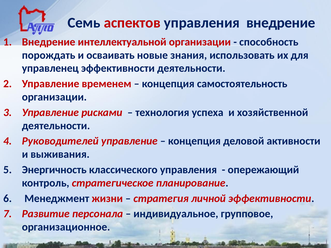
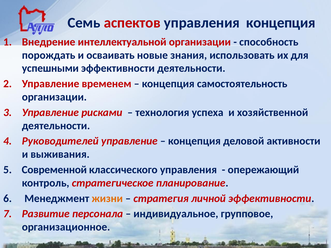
управления внедрение: внедрение -> концепция (281, 23)
управленец: управленец -> успешными (50, 68)
Энергичность: Энергичность -> Современной (54, 170)
жизни colour: red -> orange (107, 199)
